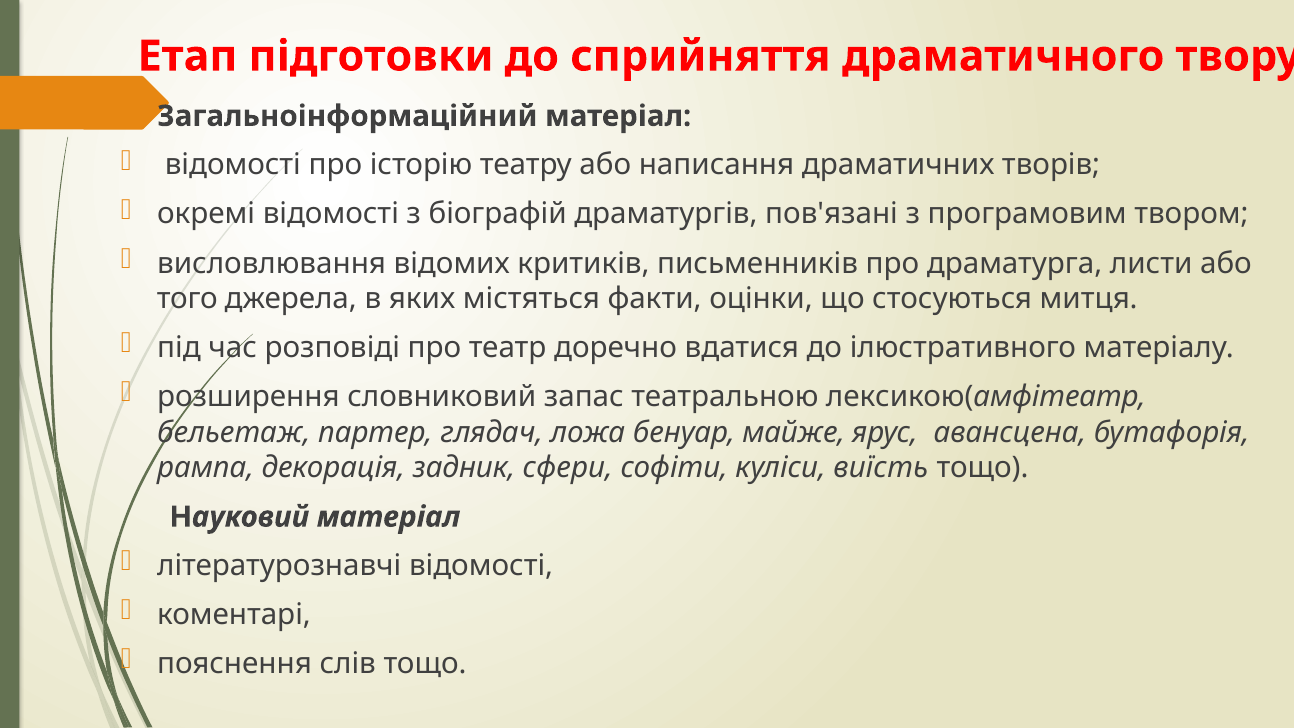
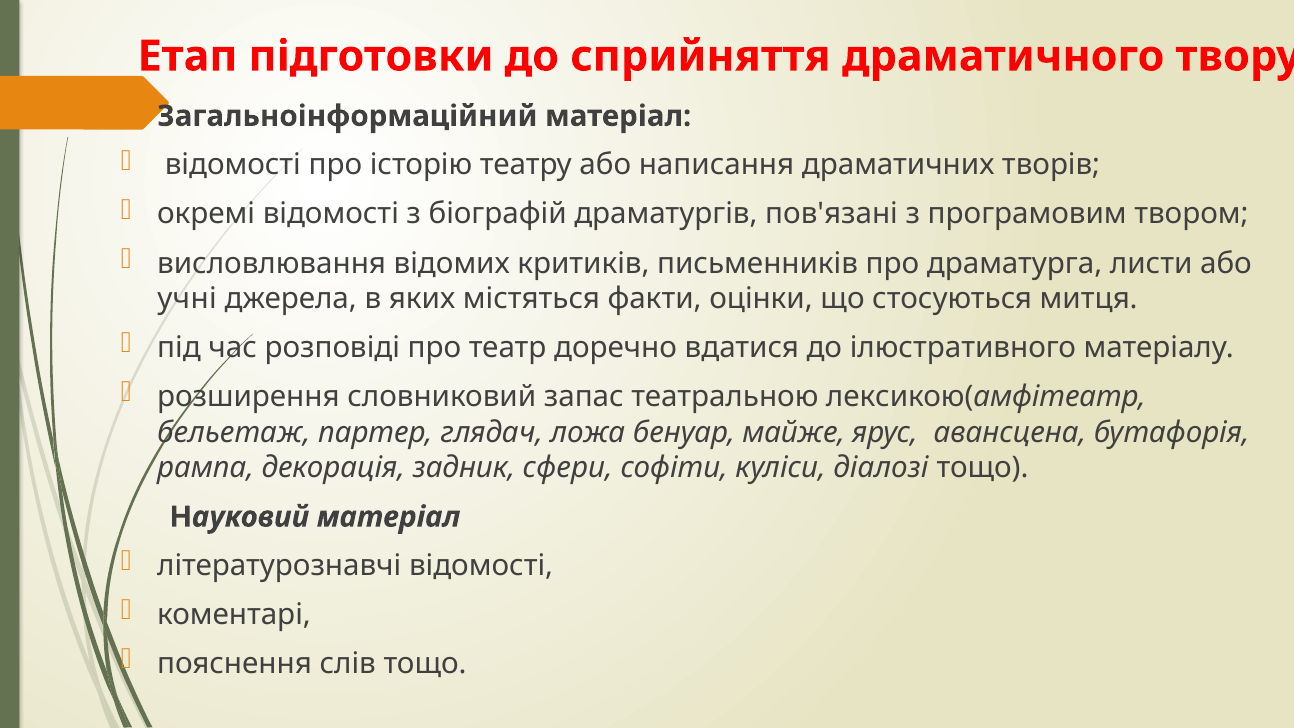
того: того -> учні (187, 299)
виїсть: виїсть -> діалозі (881, 468)
